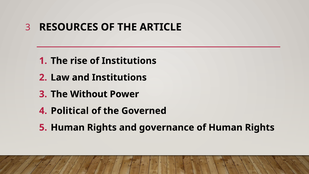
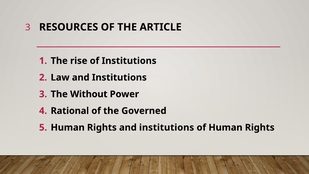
Political: Political -> Rational (70, 111)
Rights and governance: governance -> institutions (167, 127)
